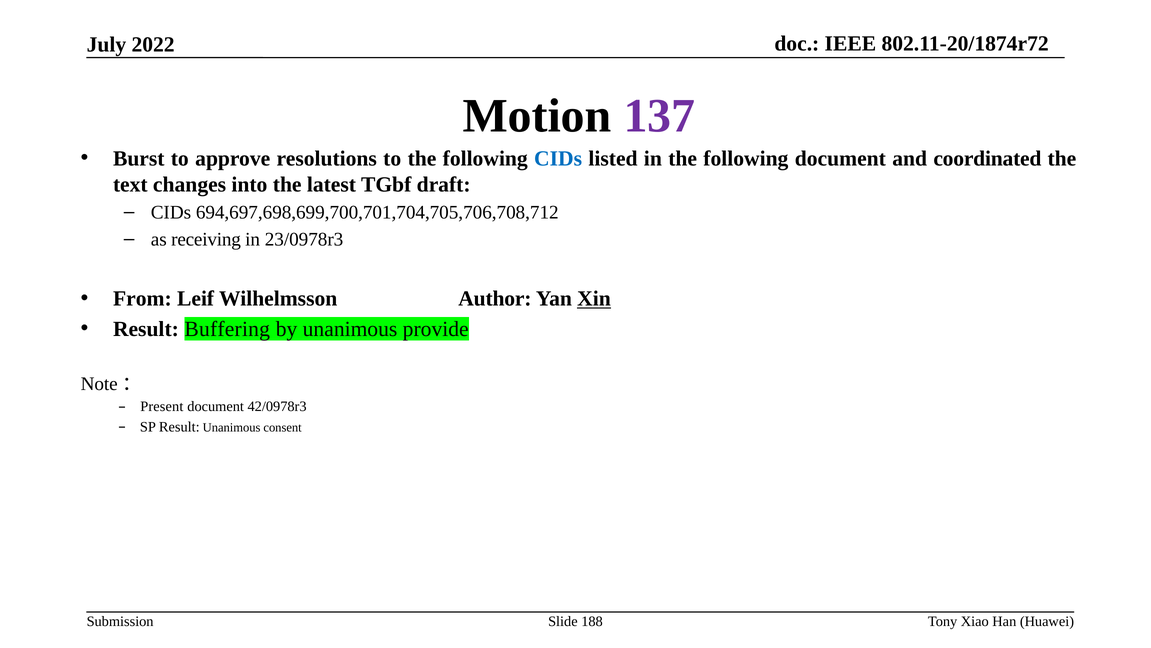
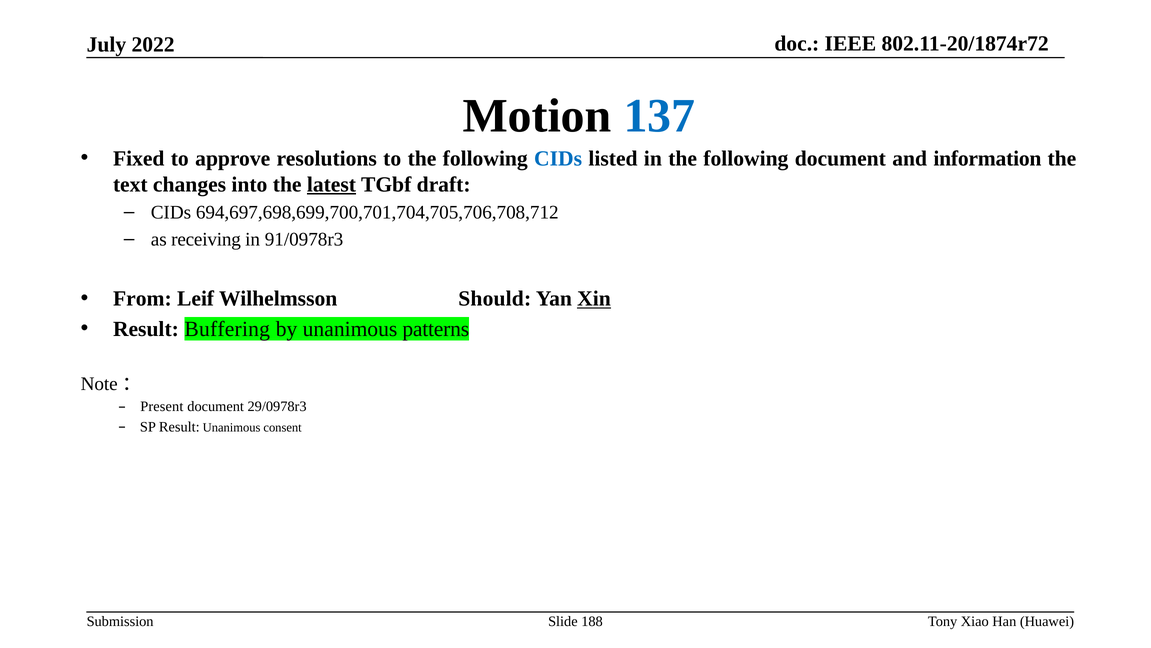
137 colour: purple -> blue (659, 116)
Burst: Burst -> Fixed (139, 158)
coordinated: coordinated -> information (987, 158)
latest underline: none -> present (331, 184)
23/0978r3: 23/0978r3 -> 91/0978r3 (304, 239)
Author: Author -> Should (495, 298)
provide: provide -> patterns (436, 329)
42/0978r3: 42/0978r3 -> 29/0978r3 (277, 406)
